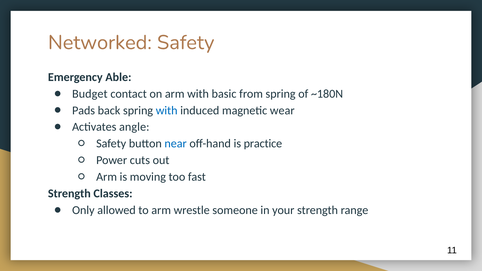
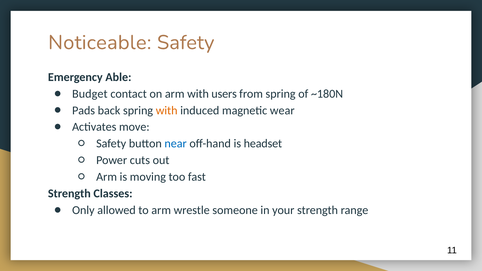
Networked: Networked -> Noticeable (100, 43)
basic: basic -> users (224, 94)
with colour: blue -> orange (167, 110)
angle: angle -> move (134, 127)
practice: practice -> headset (263, 144)
